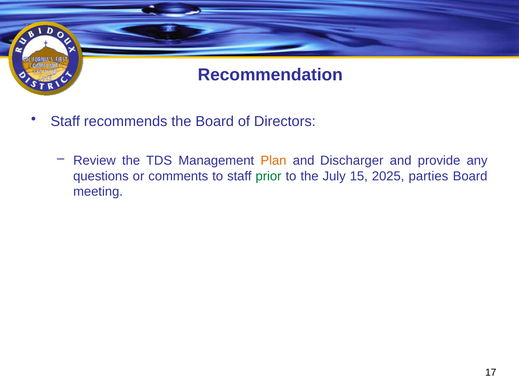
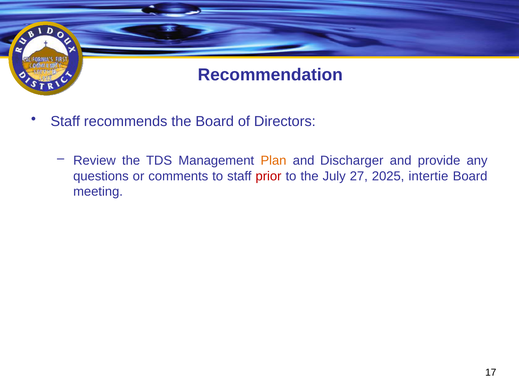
prior colour: green -> red (269, 176)
15: 15 -> 27 (359, 176)
parties: parties -> intertie (428, 176)
